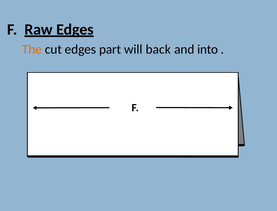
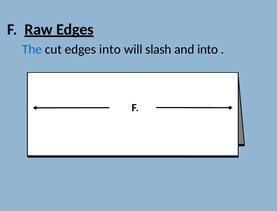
The colour: orange -> blue (32, 49)
edges part: part -> into (110, 49)
back: back -> slash (158, 49)
